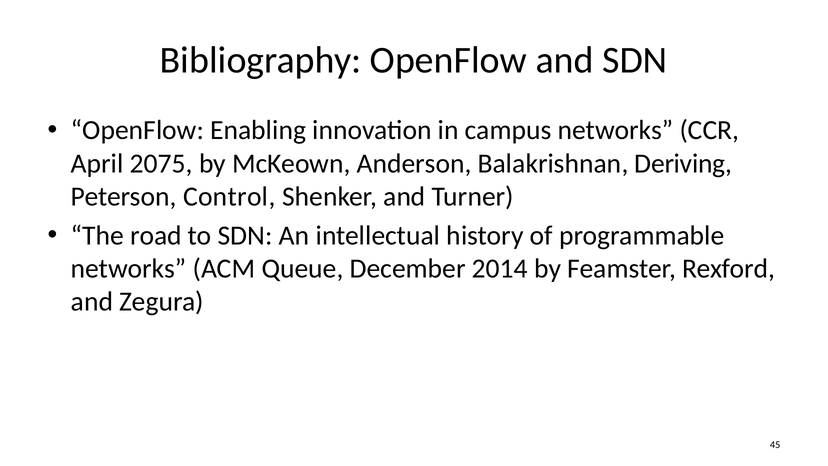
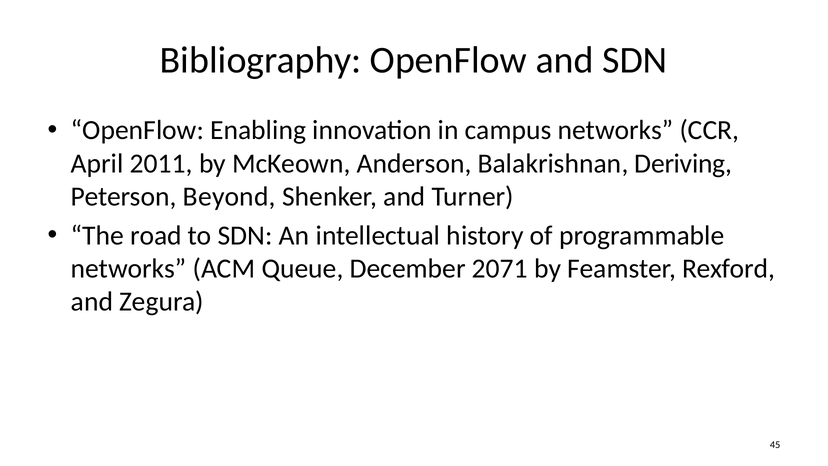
2075: 2075 -> 2011 (161, 163)
Control: Control -> Beyond (229, 197)
2014: 2014 -> 2071 (500, 268)
